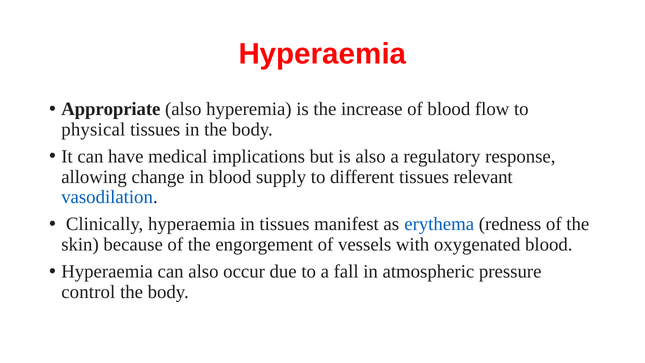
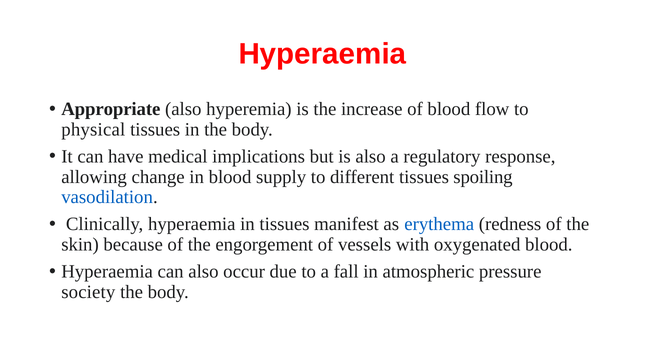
relevant: relevant -> spoiling (483, 177)
control: control -> society (88, 292)
